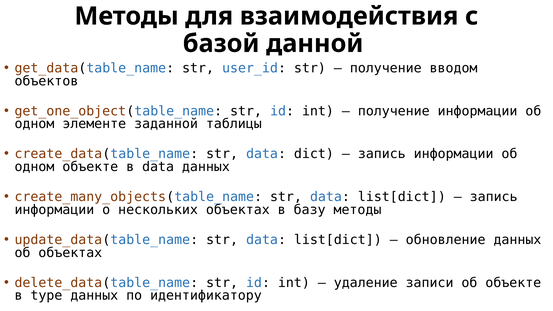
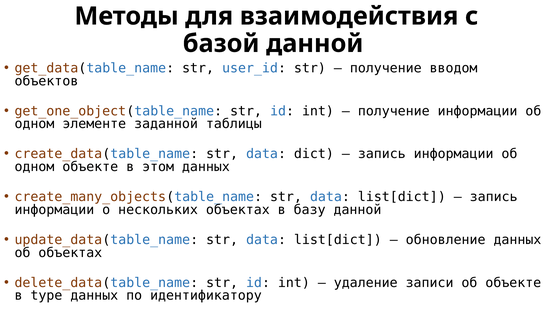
в data: data -> этом (158, 167)
базу методы: методы -> данной (357, 210)
